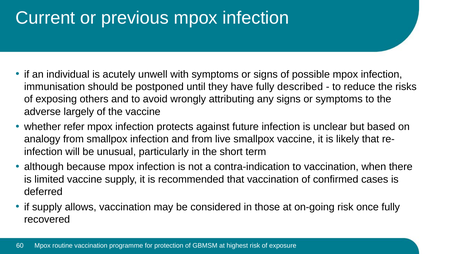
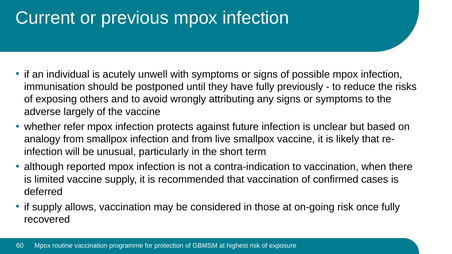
described: described -> previously (300, 87)
because: because -> reported (86, 167)
